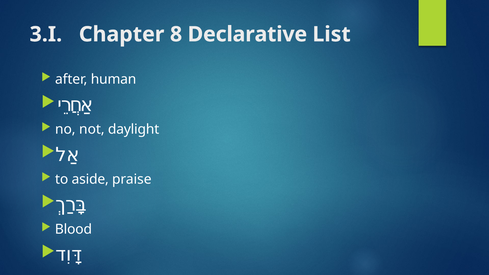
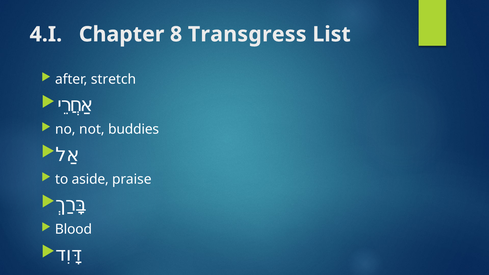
3.I: 3.I -> 4.I (46, 34)
Declarative: Declarative -> Transgress (247, 34)
human: human -> stretch (113, 79)
daylight: daylight -> buddies (134, 129)
